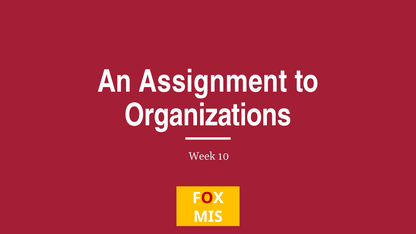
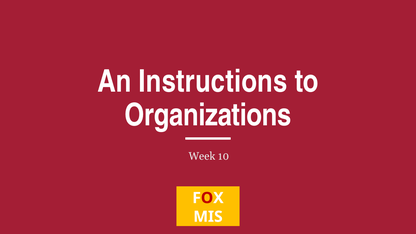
Assignment: Assignment -> Instructions (213, 82)
